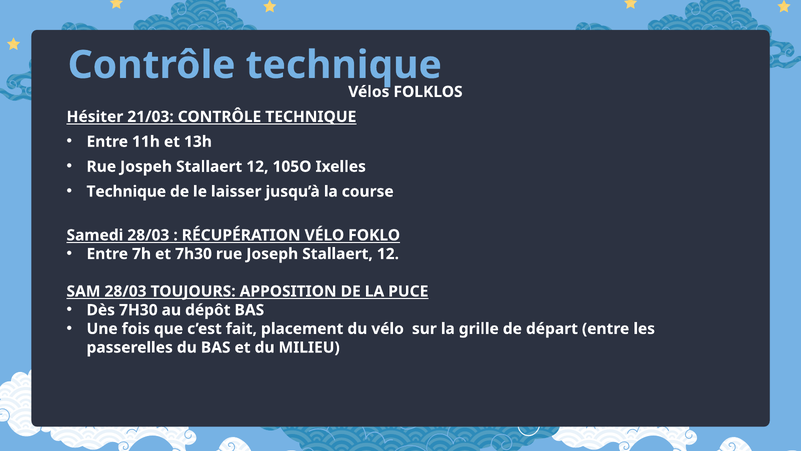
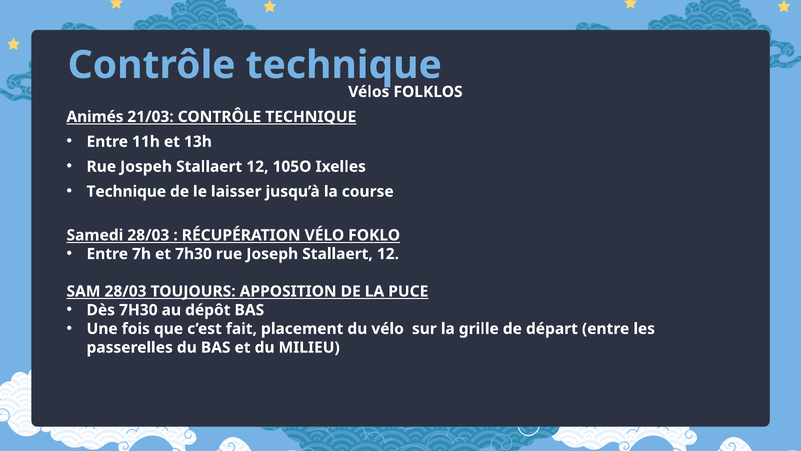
Hésiter: Hésiter -> Animés (95, 117)
